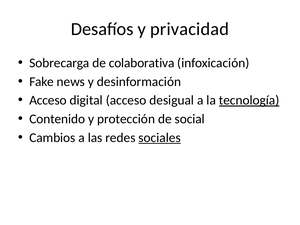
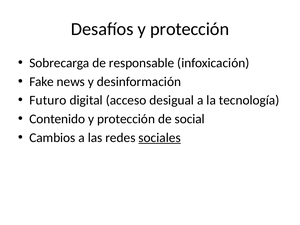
Desafíos y privacidad: privacidad -> protección (190, 29)
colaborativa: colaborativa -> responsable (142, 63)
Acceso: Acceso -> Futuro (48, 100)
tecnología underline: present -> none (249, 100)
